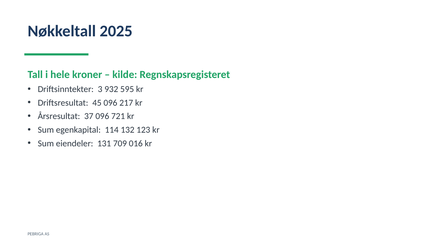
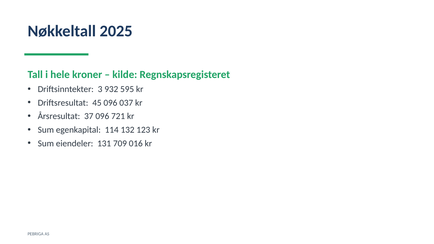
217: 217 -> 037 (126, 103)
